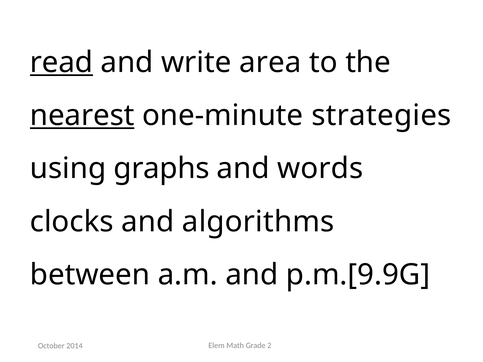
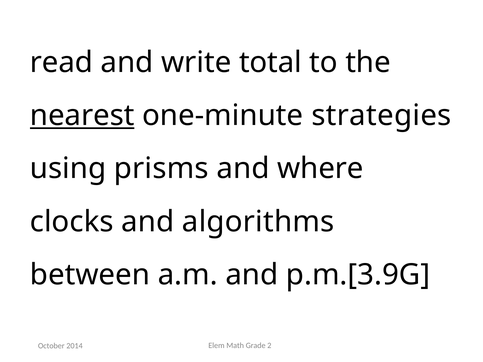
read underline: present -> none (61, 62)
area: area -> total (270, 62)
graphs: graphs -> prisms (161, 169)
words: words -> where (320, 169)
p.m.[9.9G: p.m.[9.9G -> p.m.[3.9G (358, 275)
